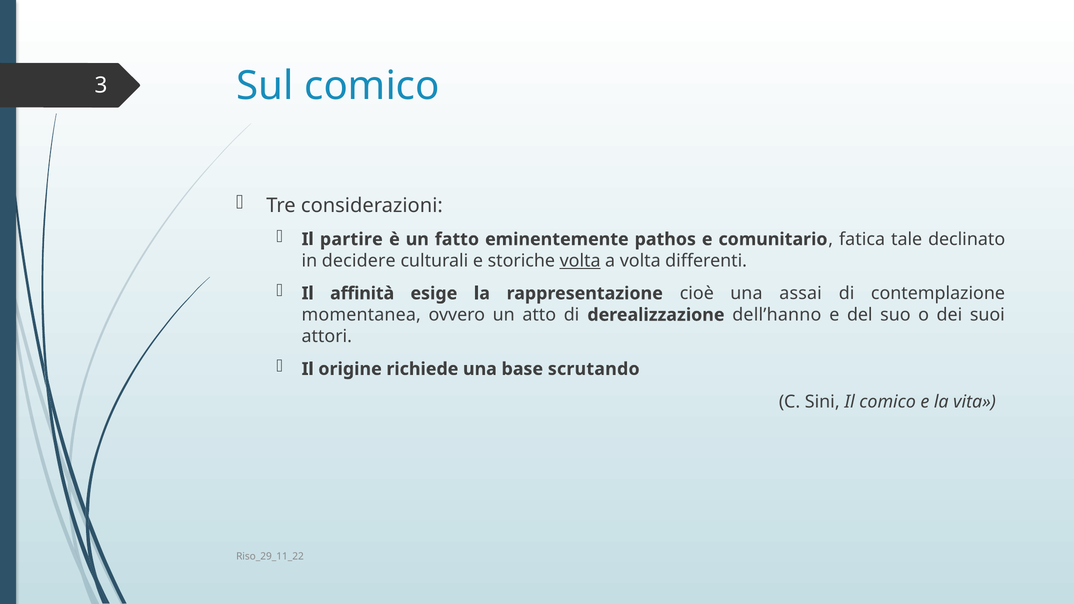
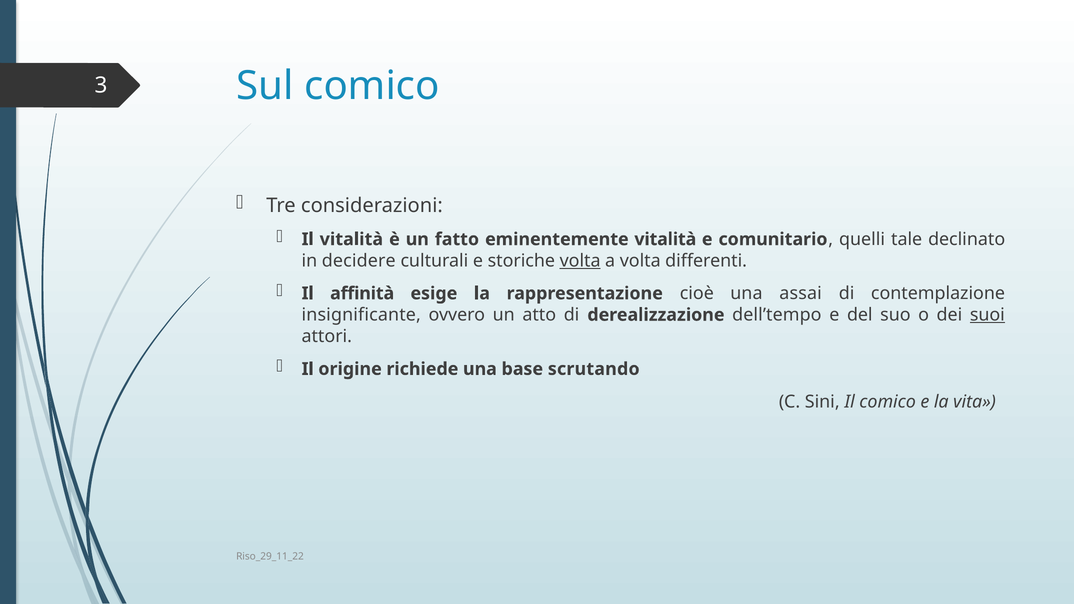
Il partire: partire -> vitalità (351, 239)
eminentemente pathos: pathos -> vitalità (665, 239)
fatica: fatica -> quelli (862, 239)
momentanea: momentanea -> insignificante (361, 315)
dell’hanno: dell’hanno -> dell’tempo (777, 315)
suoi underline: none -> present (987, 315)
